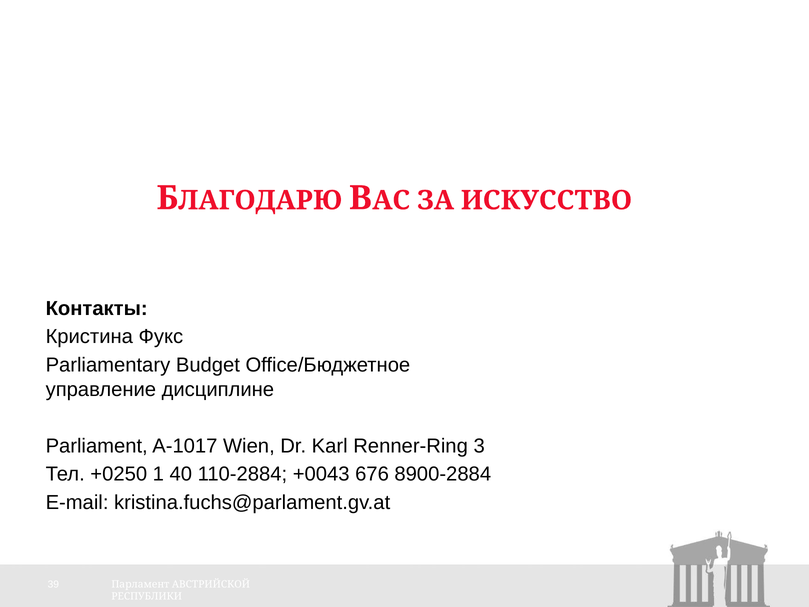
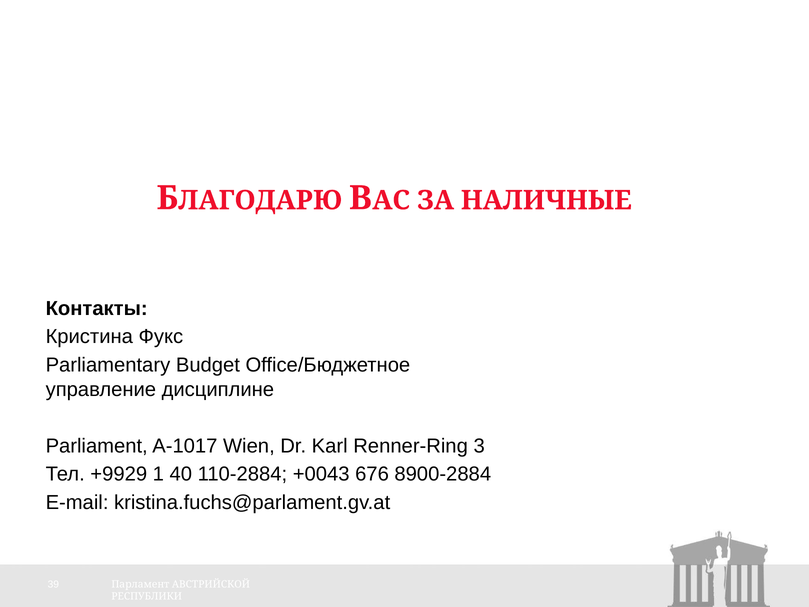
ИСКУССТВО: ИСКУССТВО -> НАЛИЧНЫЕ (546, 200)
+0250: +0250 -> +9929 (119, 474)
